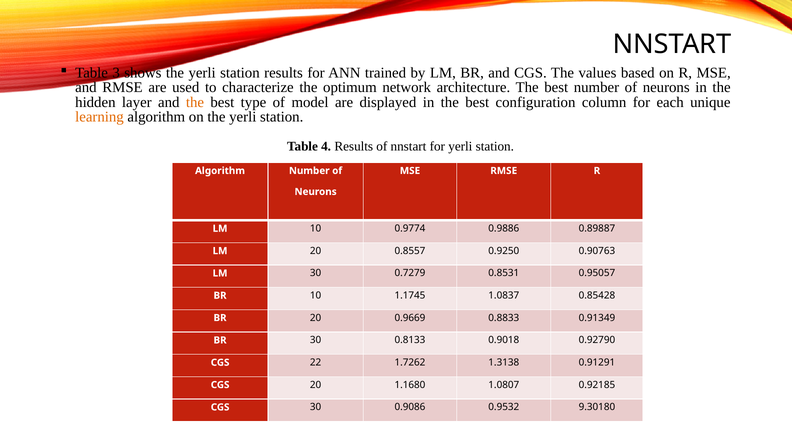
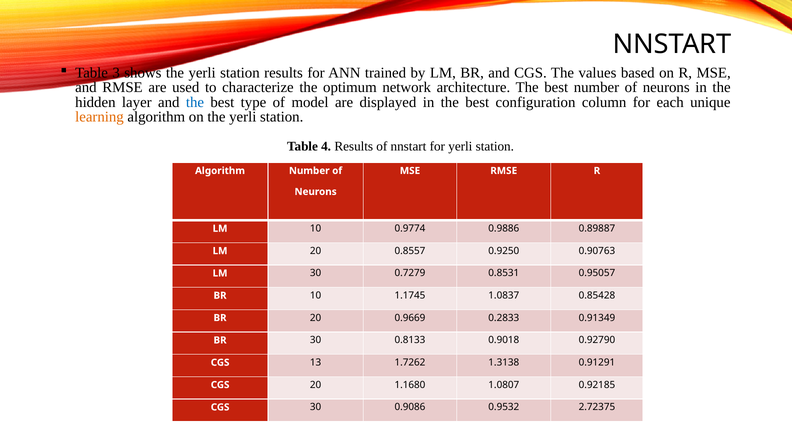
the colour: orange -> blue (195, 102)
0.8833: 0.8833 -> 0.2833 (504, 318)
22: 22 -> 13 (316, 363)
9.30180: 9.30180 -> 2.72375 (597, 408)
